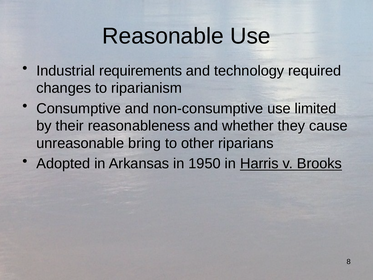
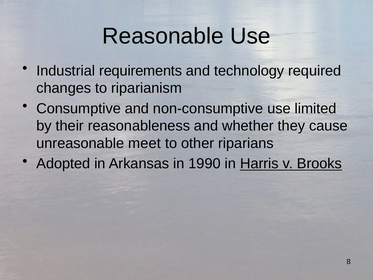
bring: bring -> meet (145, 143)
1950: 1950 -> 1990 (205, 164)
